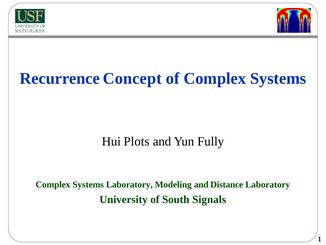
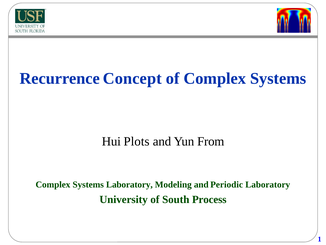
Fully: Fully -> From (211, 141)
Distance: Distance -> Periodic (227, 184)
Signals: Signals -> Process (209, 199)
